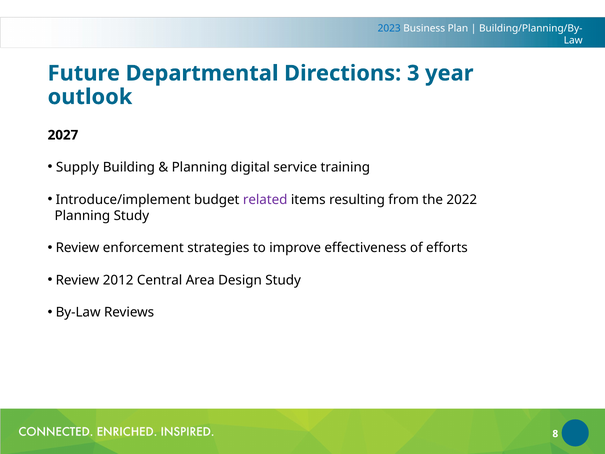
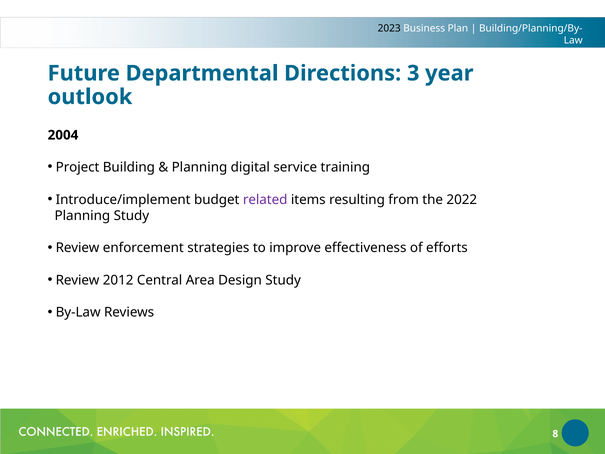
2023 colour: blue -> black (389, 28)
2027: 2027 -> 2004 (63, 135)
Supply: Supply -> Project (78, 167)
